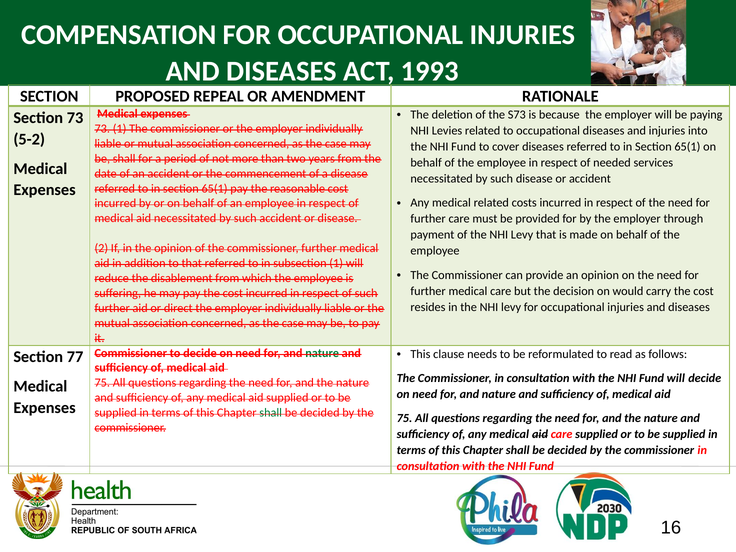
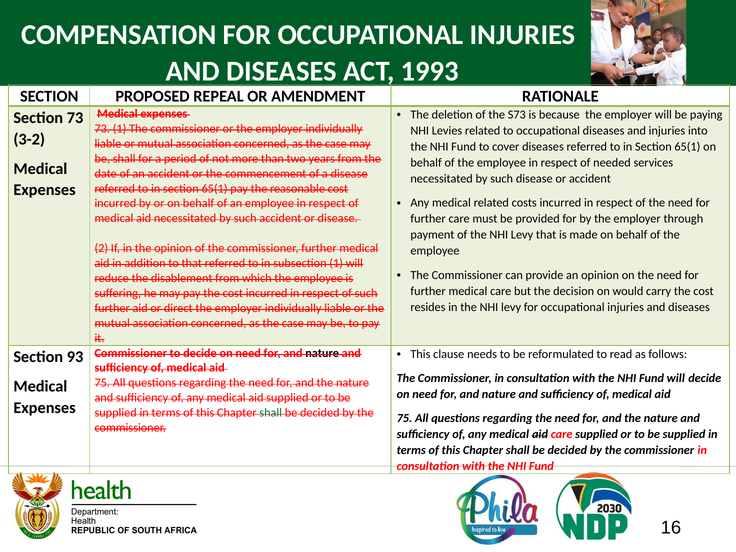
5-2: 5-2 -> 3-2 (29, 139)
nature colour: green -> black (322, 353)
77: 77 -> 93 (75, 357)
